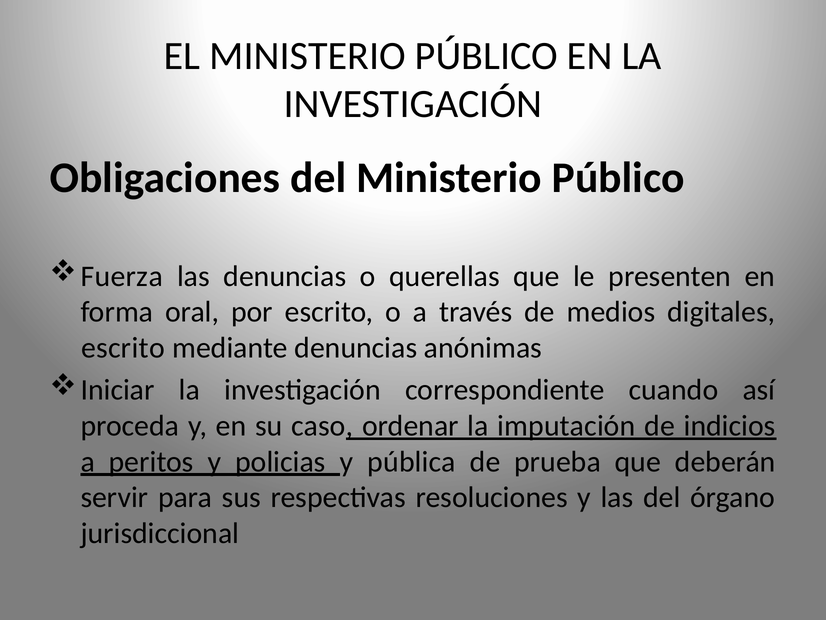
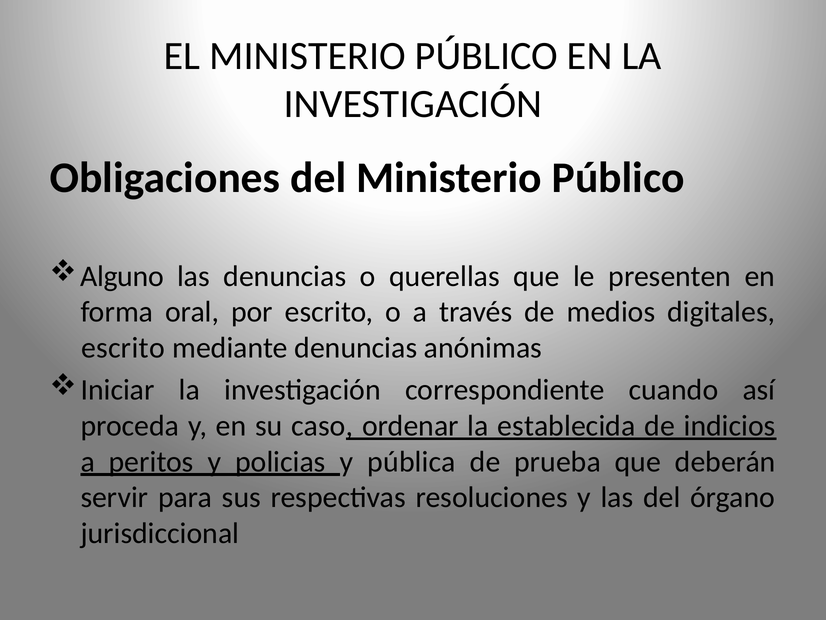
Fuerza: Fuerza -> Alguno (122, 276)
imputación: imputación -> establecida (566, 426)
